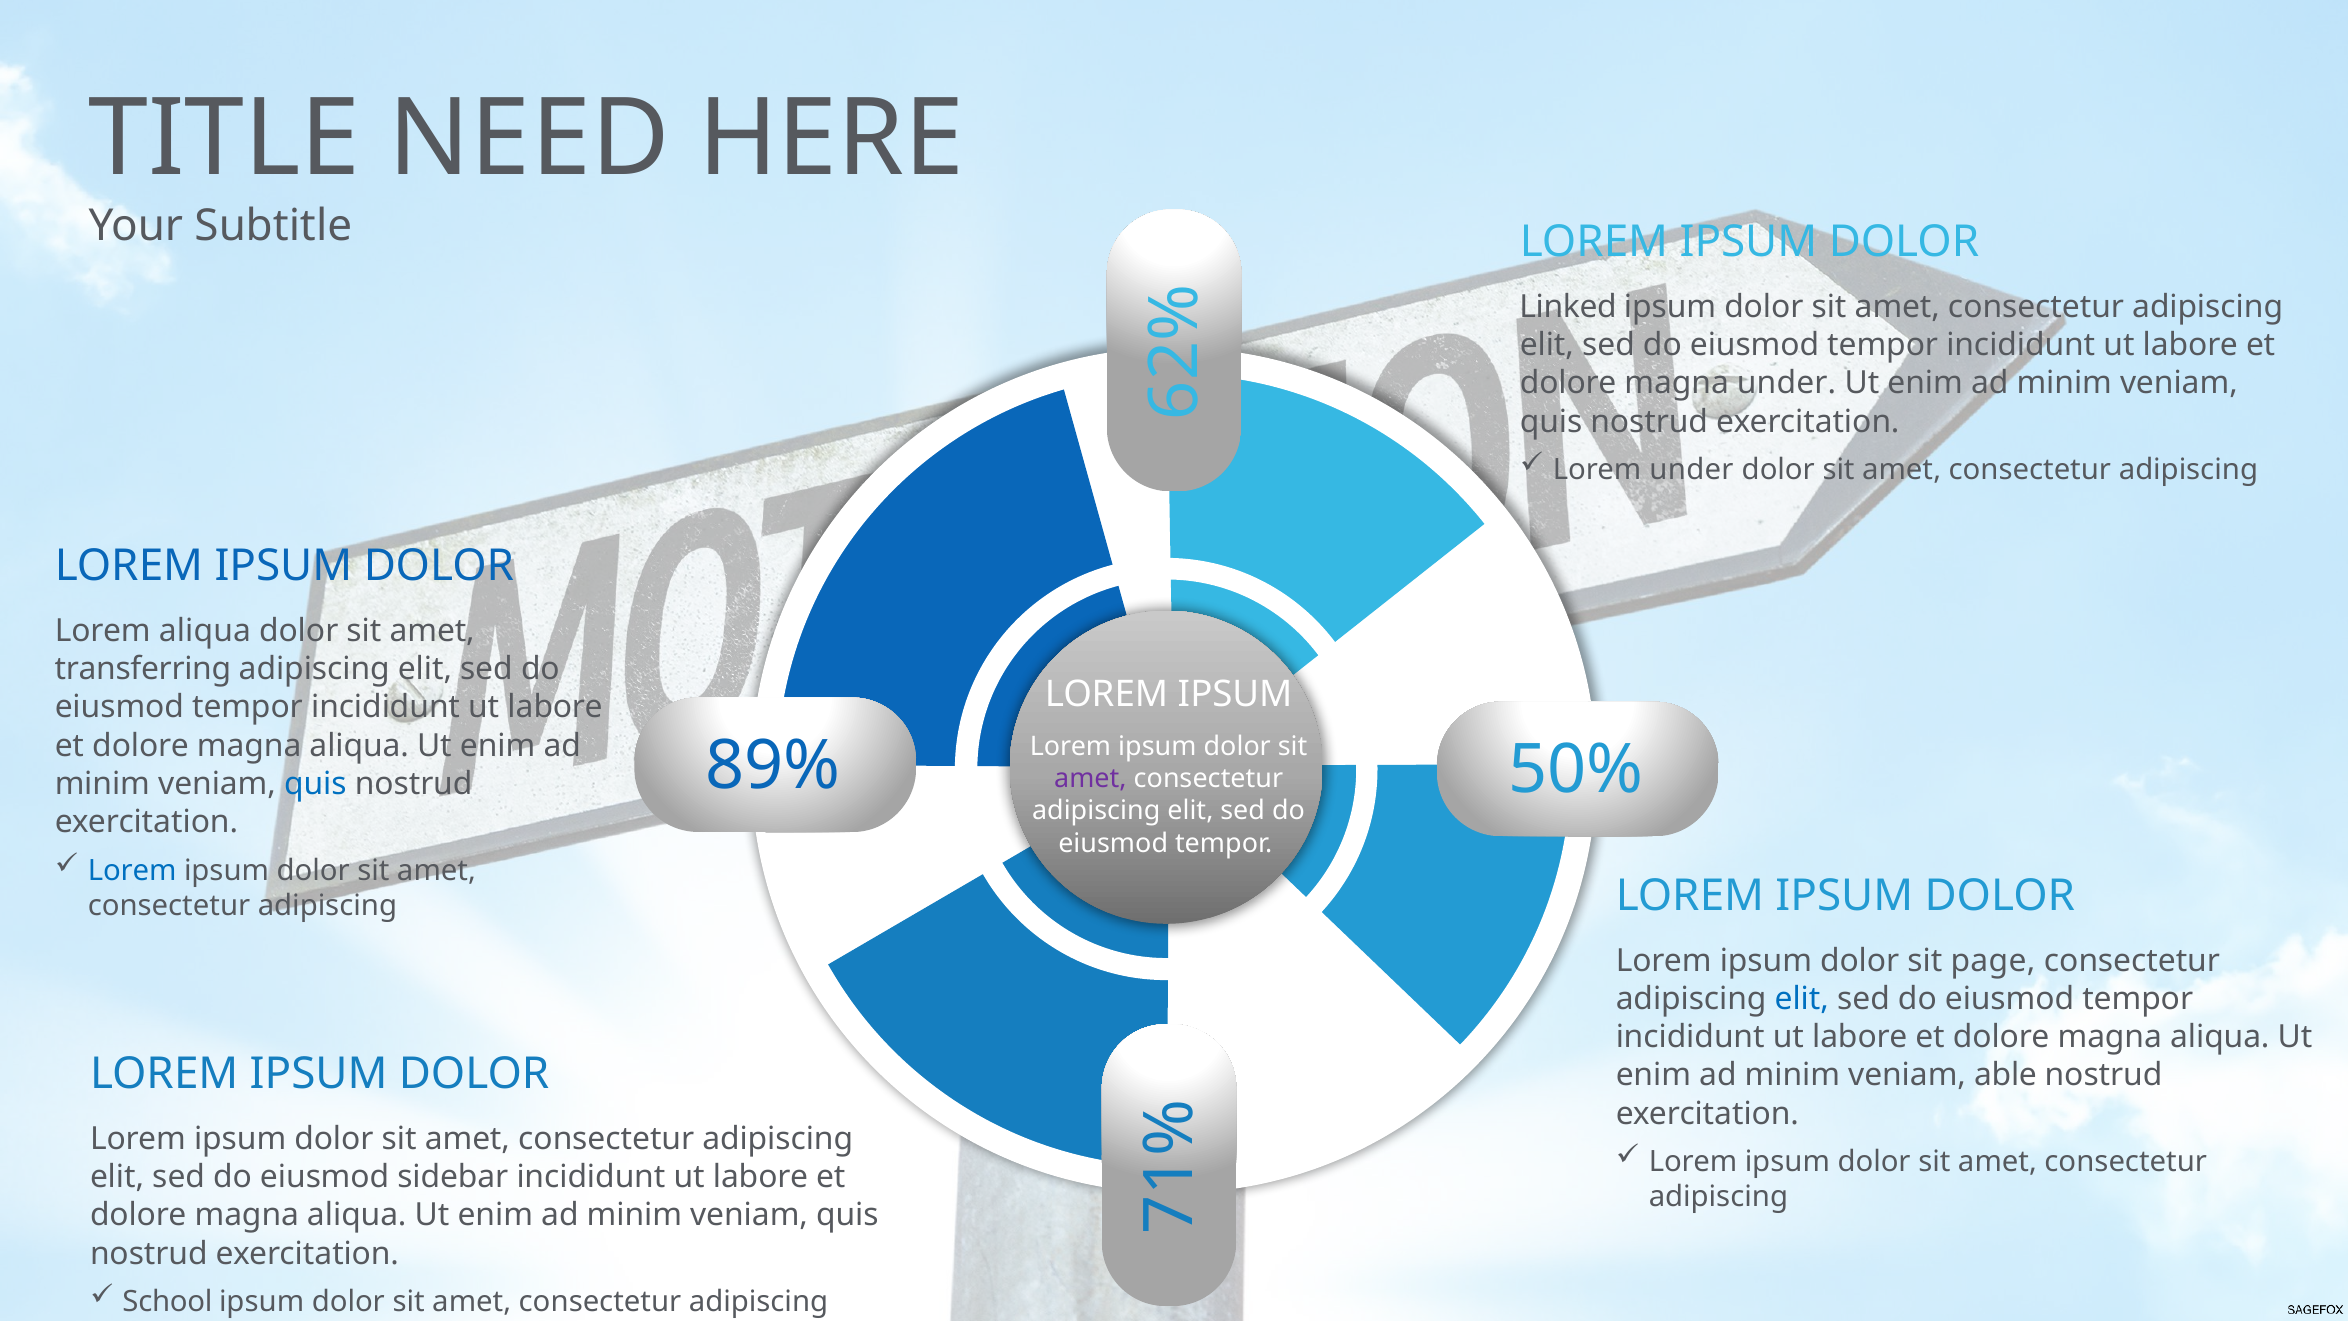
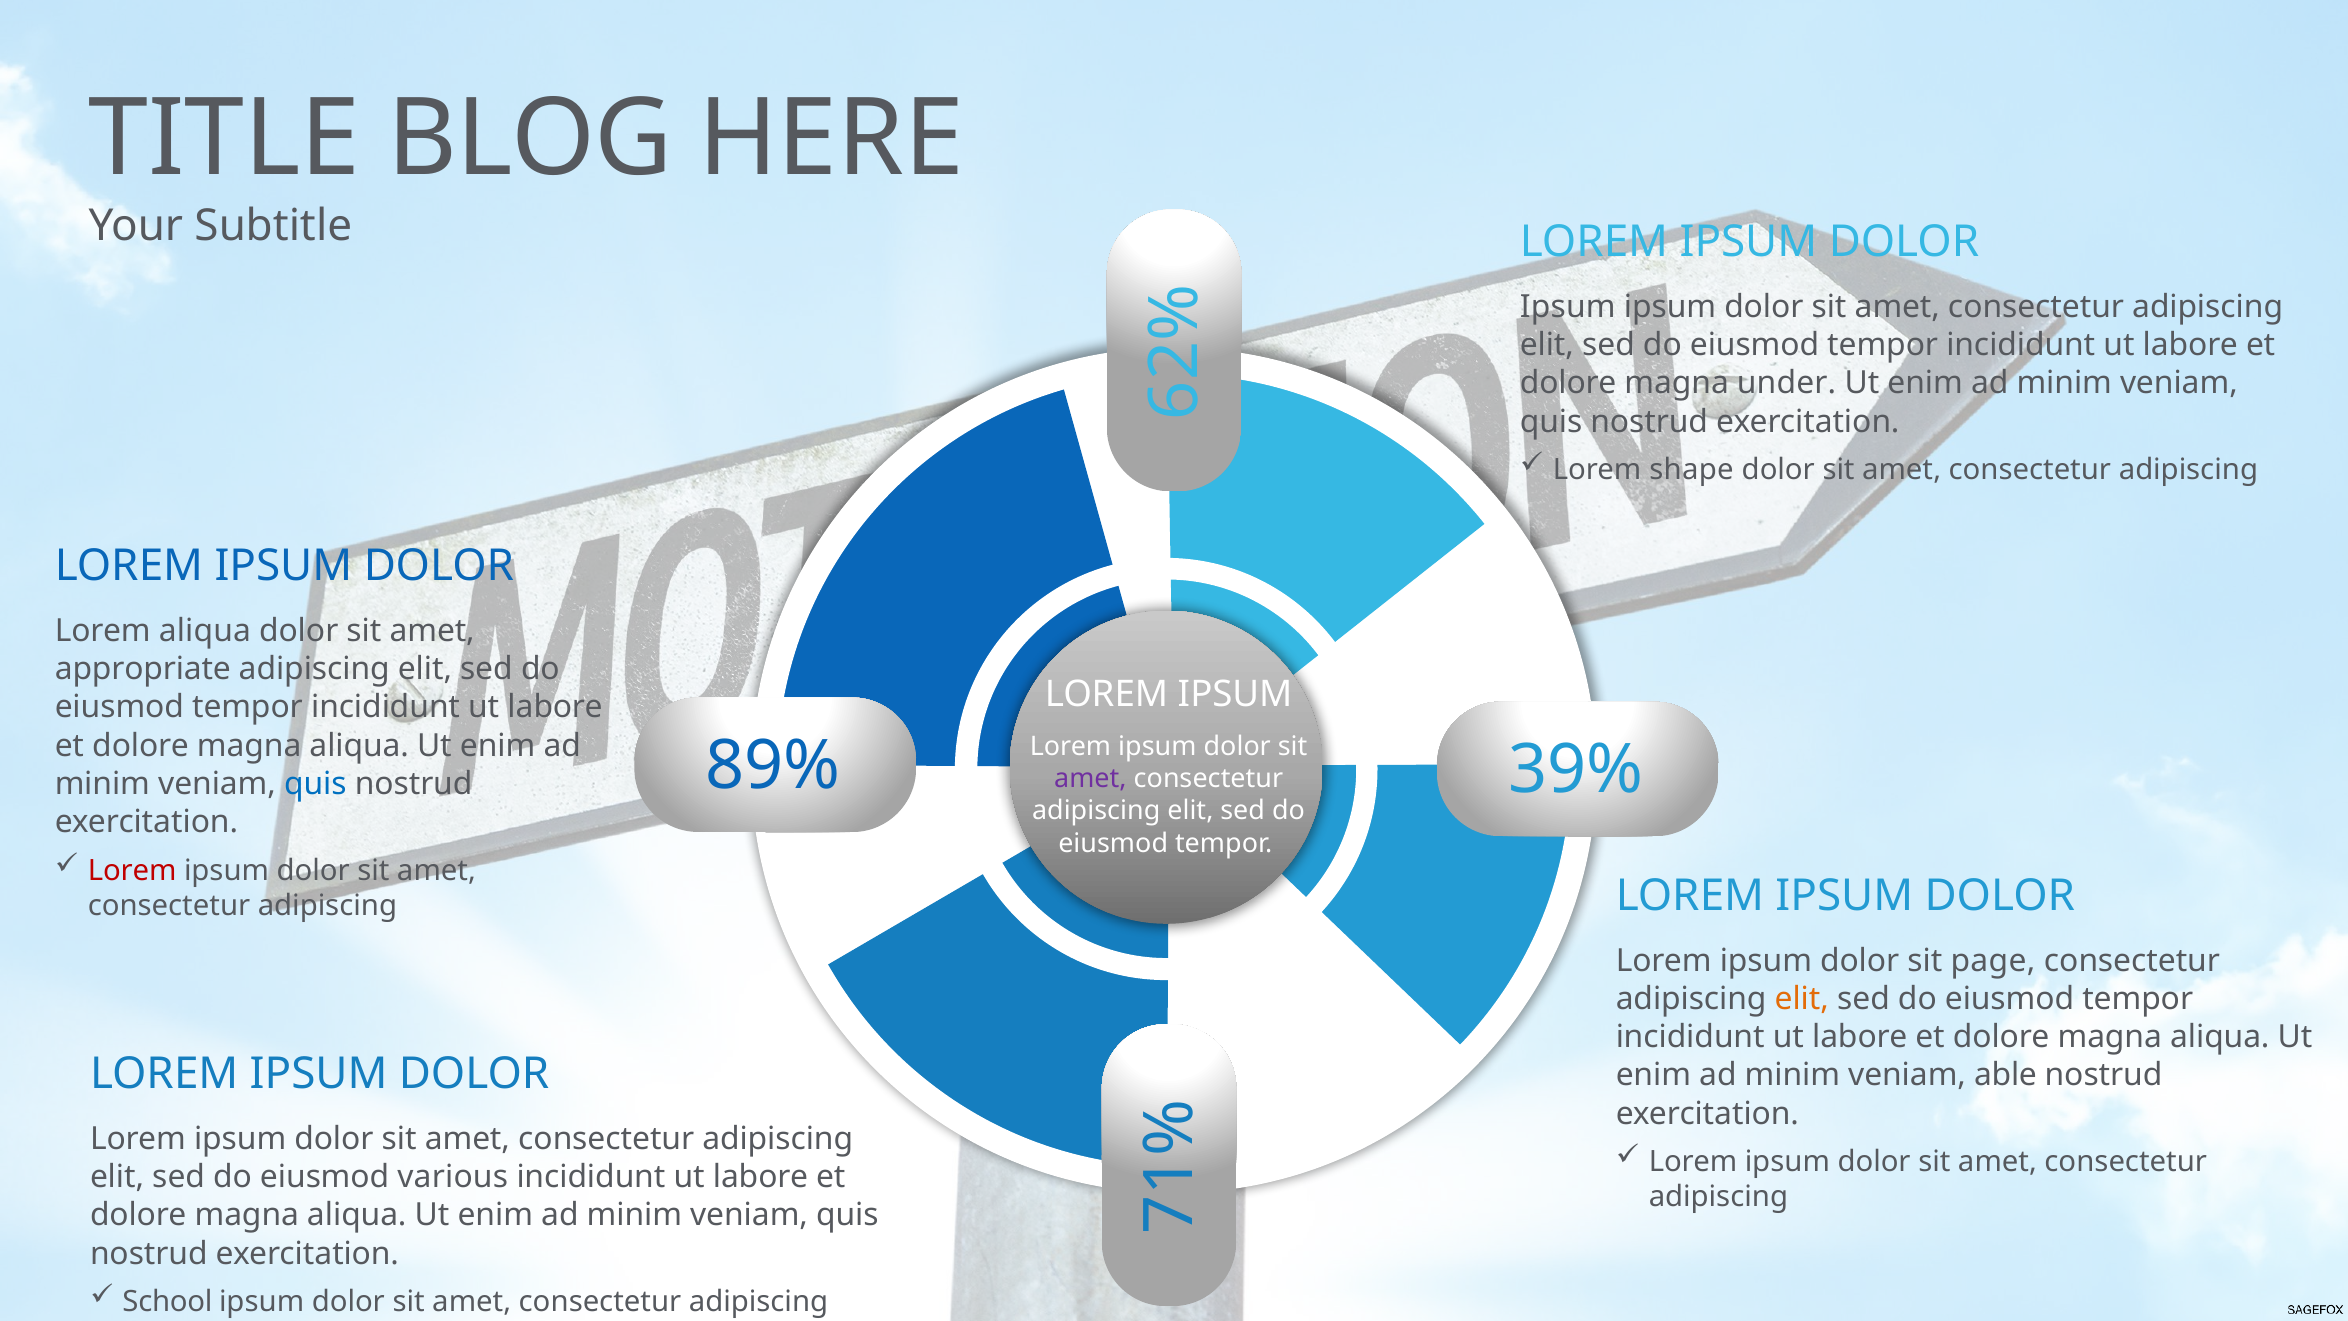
NEED: NEED -> BLOG (530, 139)
Linked: Linked -> Ipsum (1568, 307)
Lorem under: under -> shape (1691, 470)
transferring: transferring -> appropriate (143, 669)
50%: 50% -> 39% (1576, 769)
Lorem colour: blue -> red (132, 870)
elit colour: blue -> orange (1802, 999)
sidebar: sidebar -> various (453, 1177)
